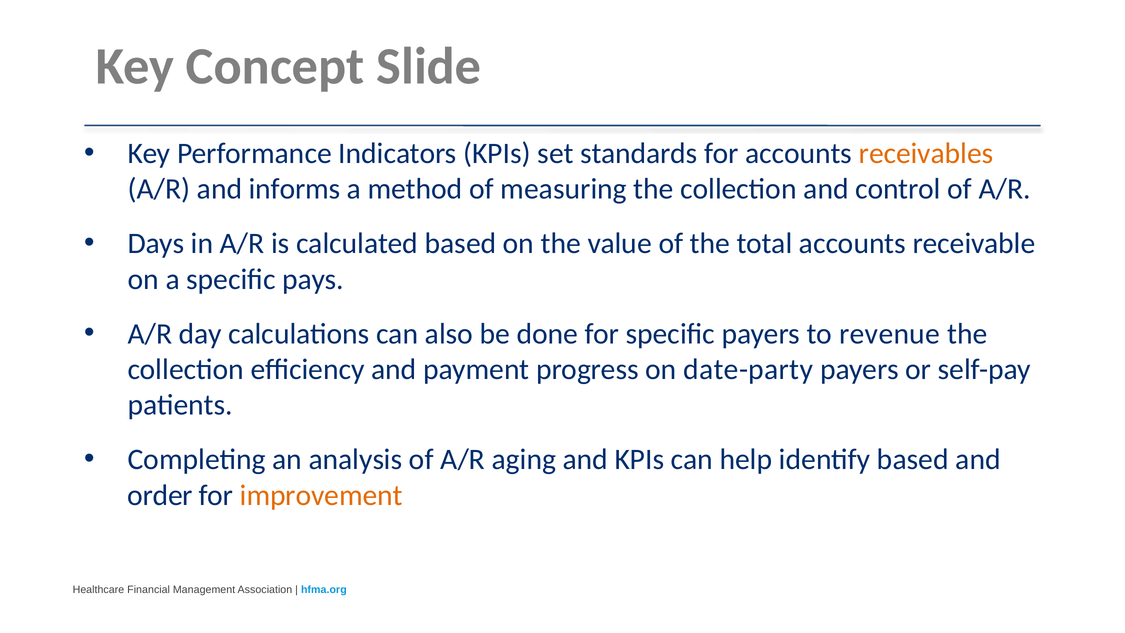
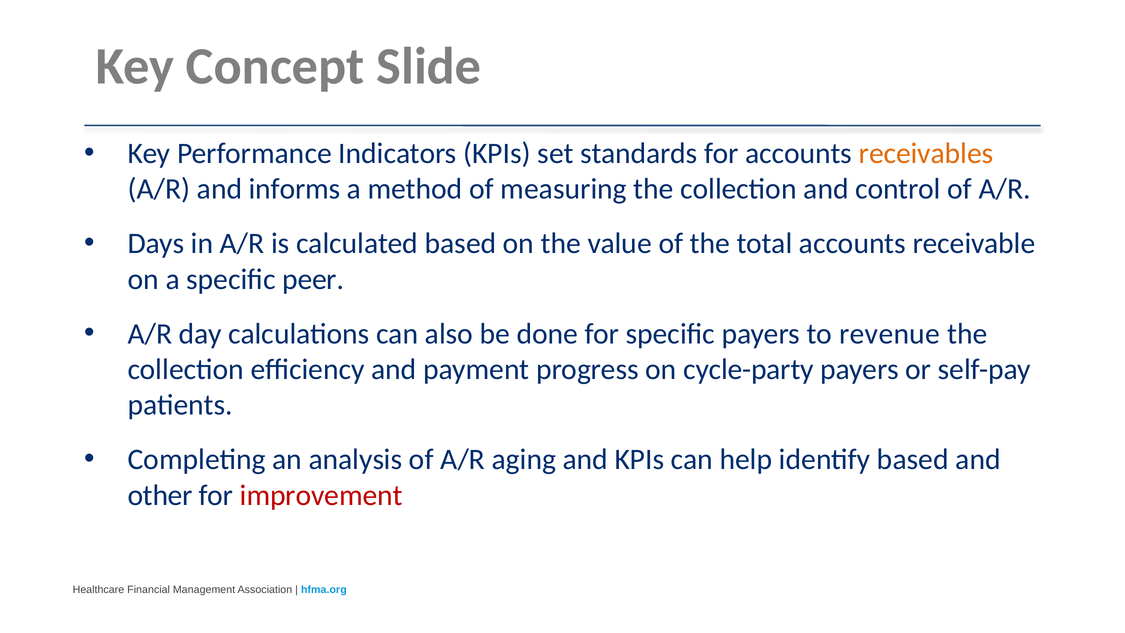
pays: pays -> peer (313, 279)
date-party: date-party -> cycle-party (748, 369)
order: order -> other (160, 495)
improvement colour: orange -> red (321, 495)
